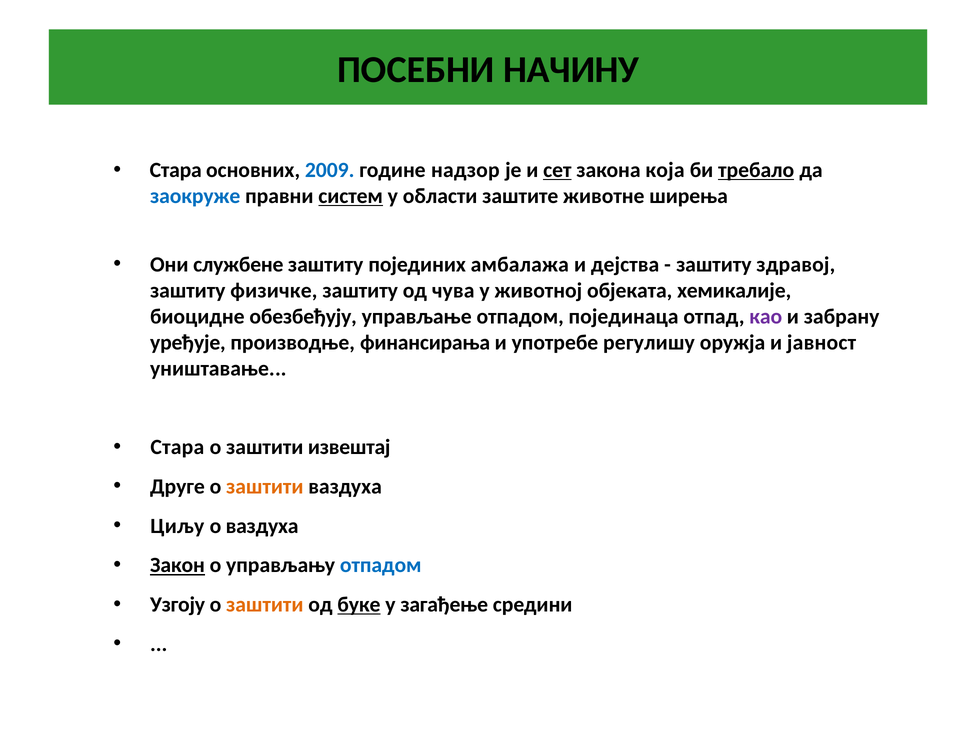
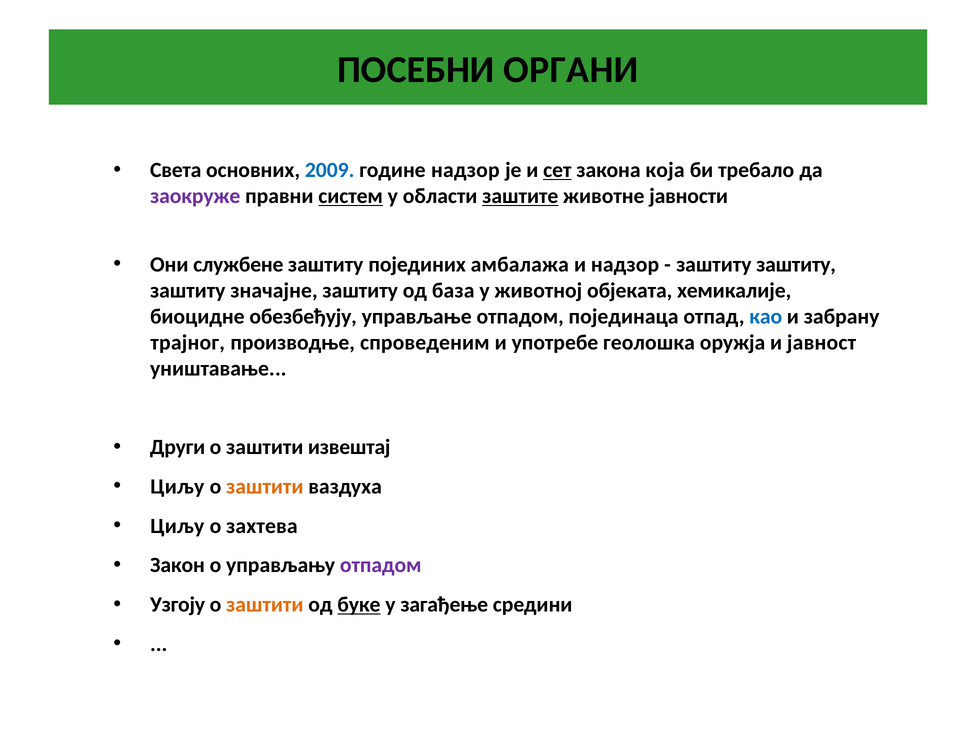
НАЧИНУ: НАЧИНУ -> ОРГАНИ (571, 70)
Стара: Стара -> Света (176, 170)
требало underline: present -> none (756, 170)
заокруже colour: blue -> purple (195, 196)
заштите underline: none -> present (520, 196)
ширења: ширења -> јавности (689, 196)
и дејства: дејства -> надзор (625, 265)
здравој: здравој -> заштиту (796, 265)
физичке: физичке -> значајне (274, 291)
чува: чува -> база (453, 291)
као colour: purple -> blue (766, 317)
уређује: уређује -> трајног (188, 343)
финансирања: финансирања -> спроведеним (425, 343)
регулишу: регулишу -> геолошка (649, 343)
Стара: Стара -> Други (178, 447)
Друге: Друге -> Циљу (177, 487)
о ваздуха: ваздуха -> захтева (262, 526)
Закон underline: present -> none (178, 565)
отпадом colour: blue -> purple (381, 565)
